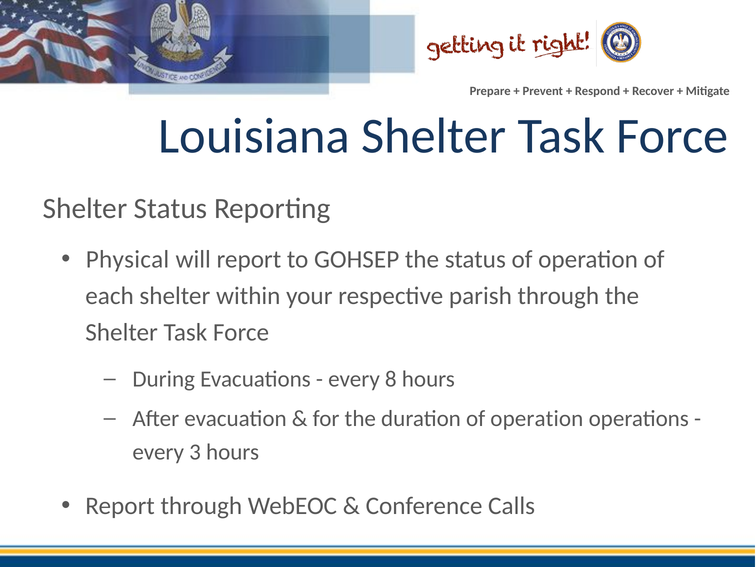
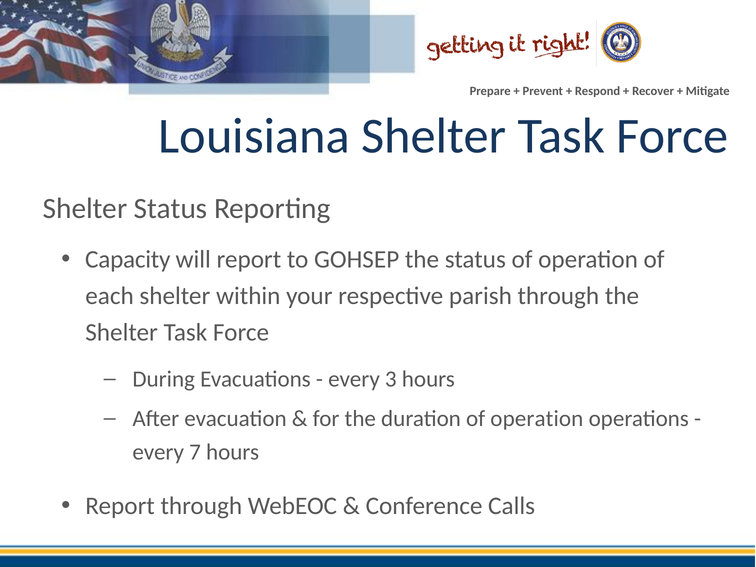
Physical: Physical -> Capacity (128, 260)
8: 8 -> 3 (391, 379)
3: 3 -> 7 (195, 452)
